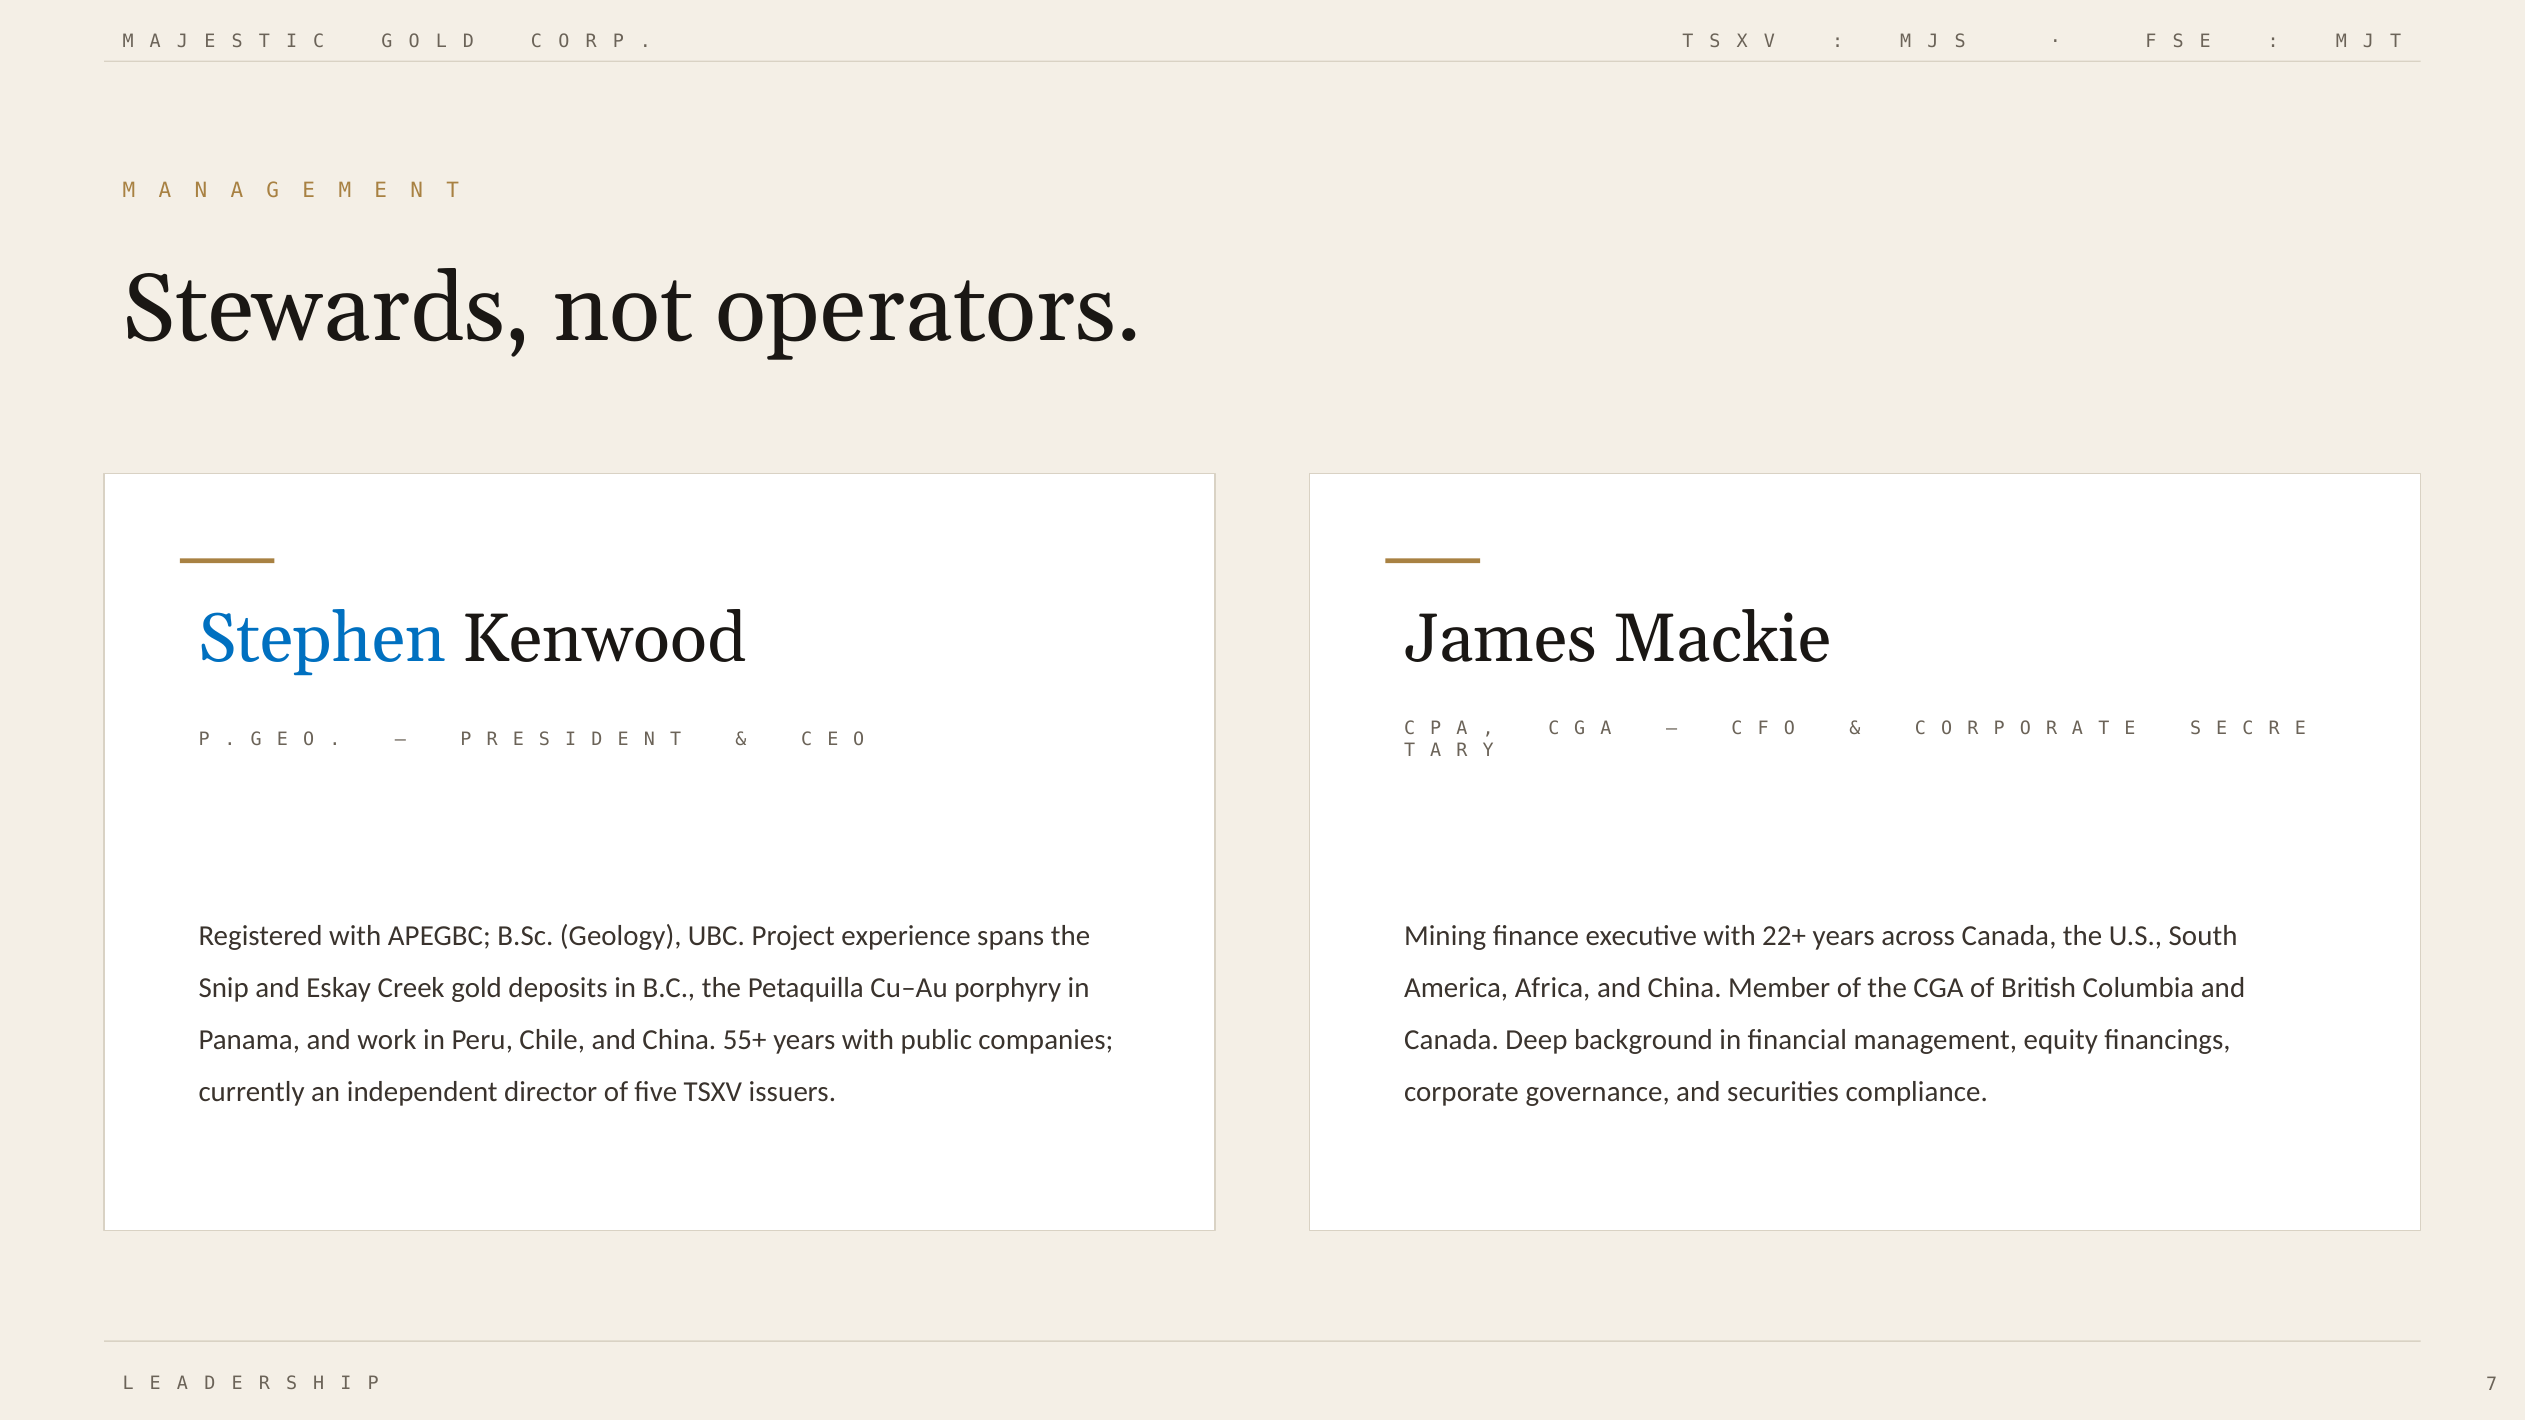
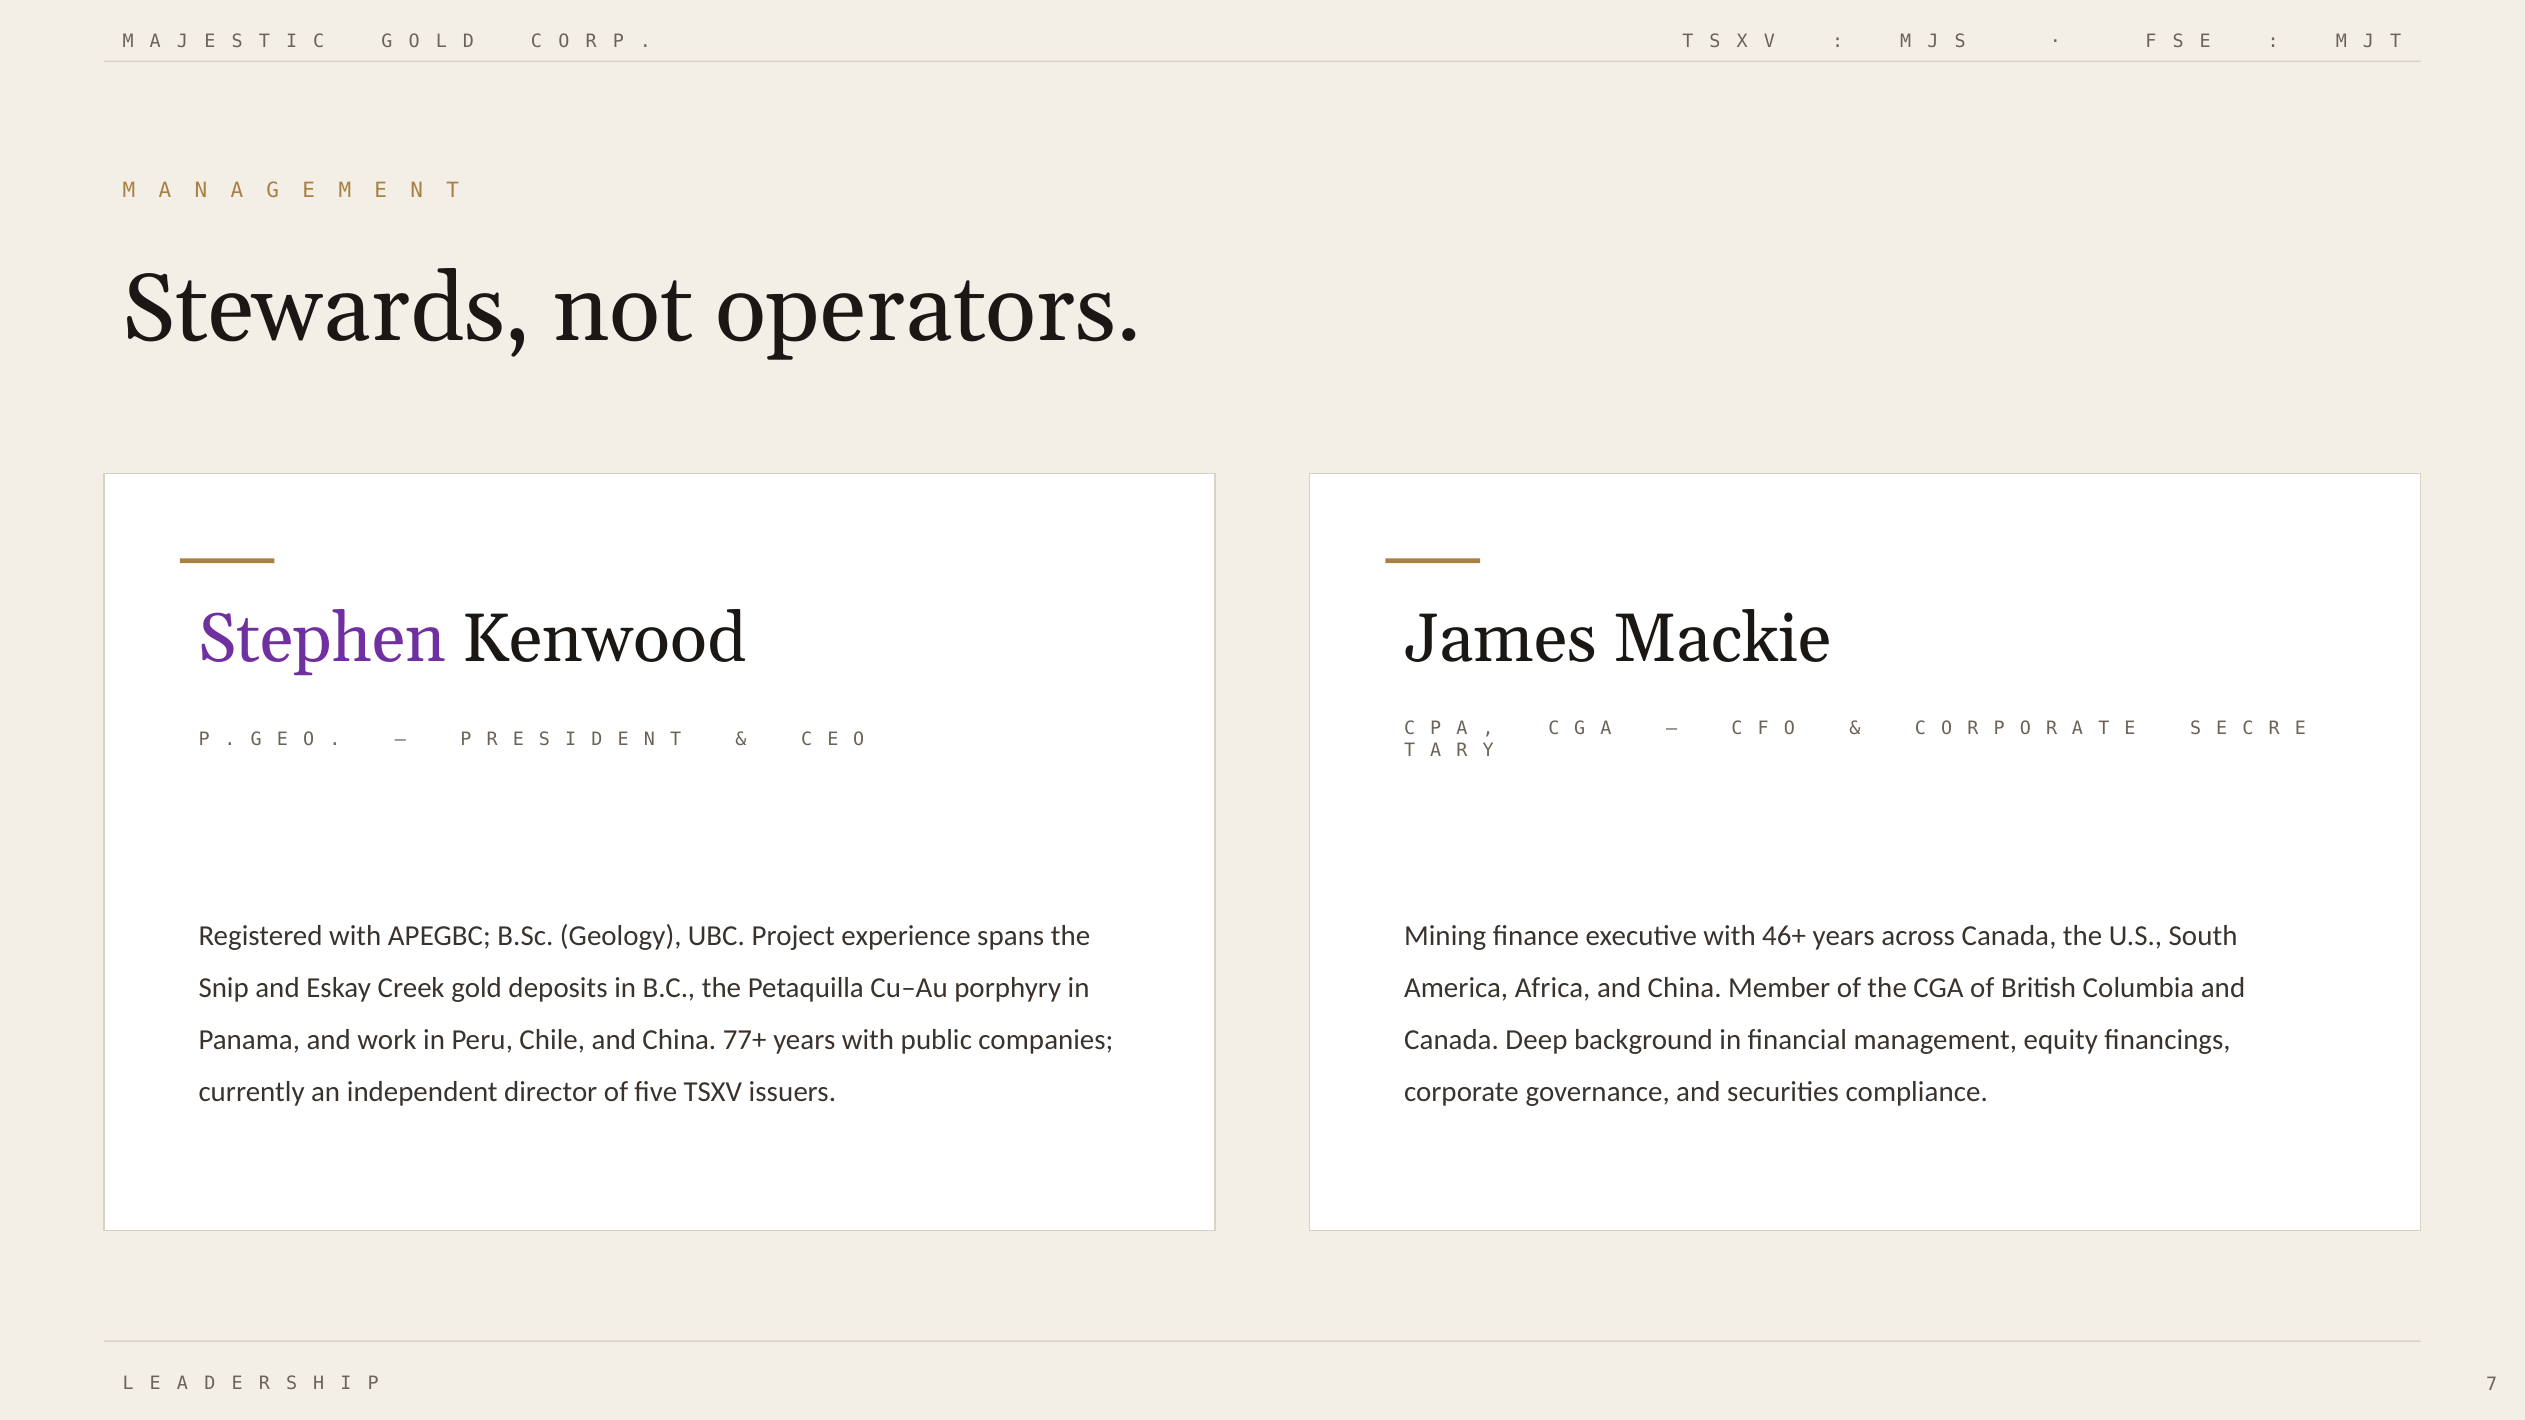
Stephen colour: blue -> purple (322, 639)
22+: 22+ -> 46+ (1784, 936)
55+: 55+ -> 77+ (745, 1040)
